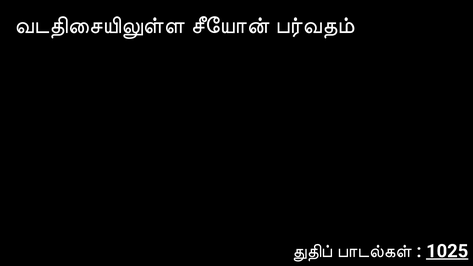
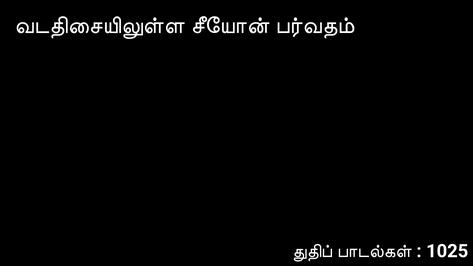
1025 underline: present -> none (447, 251)
